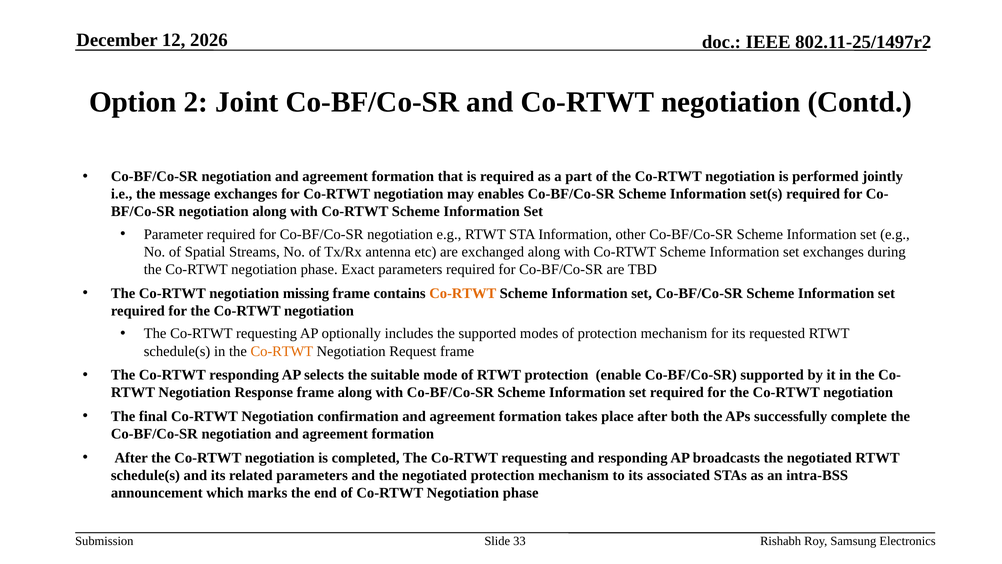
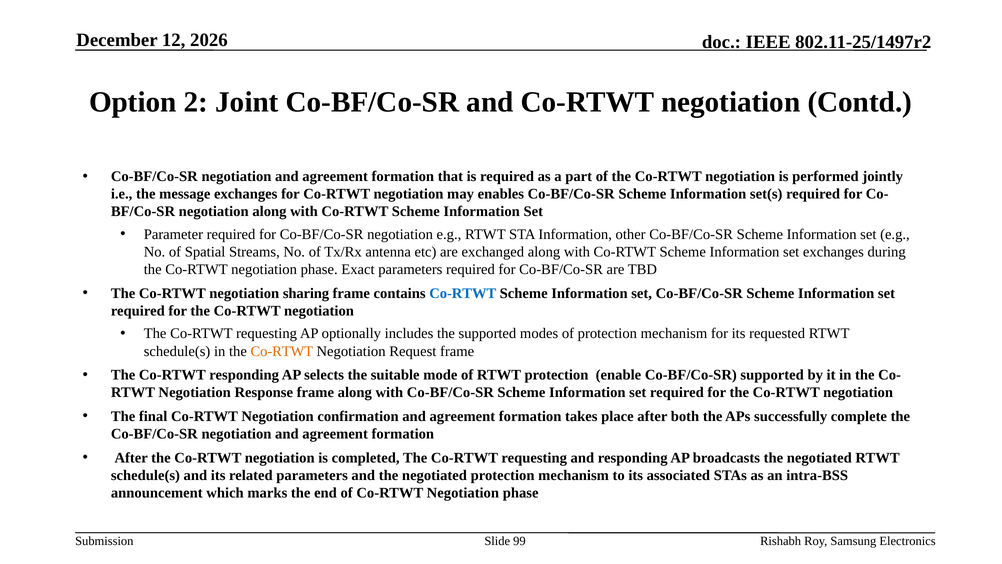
missing: missing -> sharing (306, 293)
Co-RTWT colour: orange -> blue (463, 293)
33: 33 -> 99 (519, 541)
